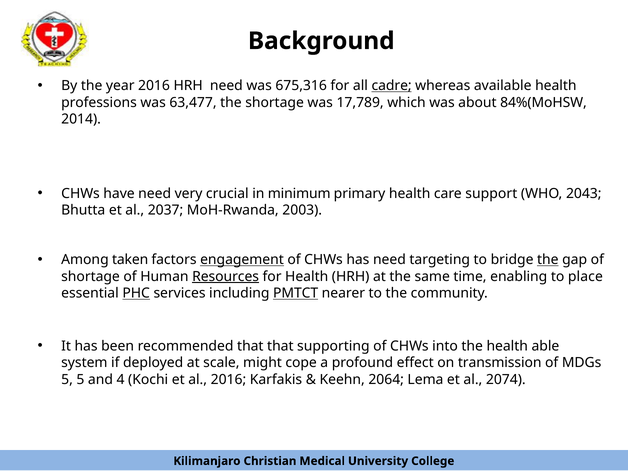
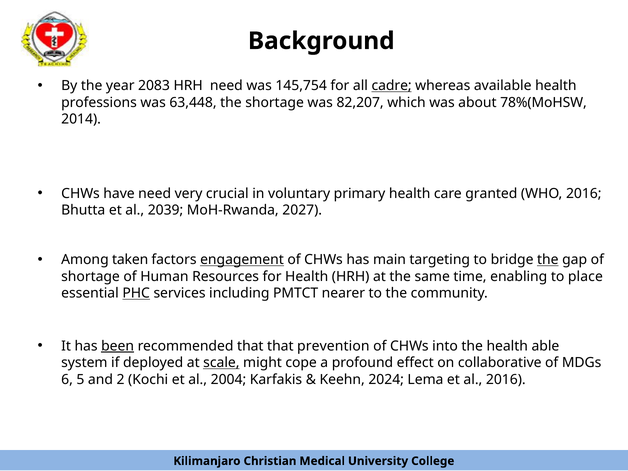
year 2016: 2016 -> 2083 (154, 86)
675,316: 675,316 -> 145,754 (301, 86)
63,477: 63,477 -> 63,448 (193, 102)
17,789: 17,789 -> 82,207 (360, 102)
84%(MoHSW: 84%(MoHSW -> 78%(MoHSW (544, 102)
minimum: minimum -> voluntary (299, 194)
support: support -> granted (491, 194)
WHO 2043: 2043 -> 2016 (584, 194)
2037: 2037 -> 2039 (166, 210)
2003: 2003 -> 2027 (302, 210)
has need: need -> main (389, 260)
Resources underline: present -> none (226, 277)
PMTCT underline: present -> none (296, 293)
been underline: none -> present (118, 346)
supporting: supporting -> prevention (333, 346)
scale underline: none -> present (221, 363)
transmission: transmission -> collaborative (500, 363)
5: 5 -> 6 (67, 379)
4: 4 -> 2 (121, 379)
al 2016: 2016 -> 2004 (228, 379)
2064: 2064 -> 2024 (386, 379)
al 2074: 2074 -> 2016 (506, 379)
